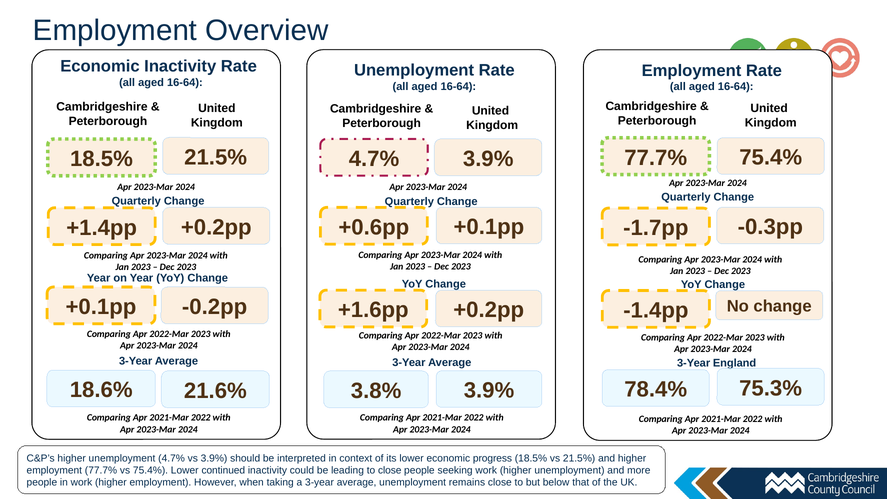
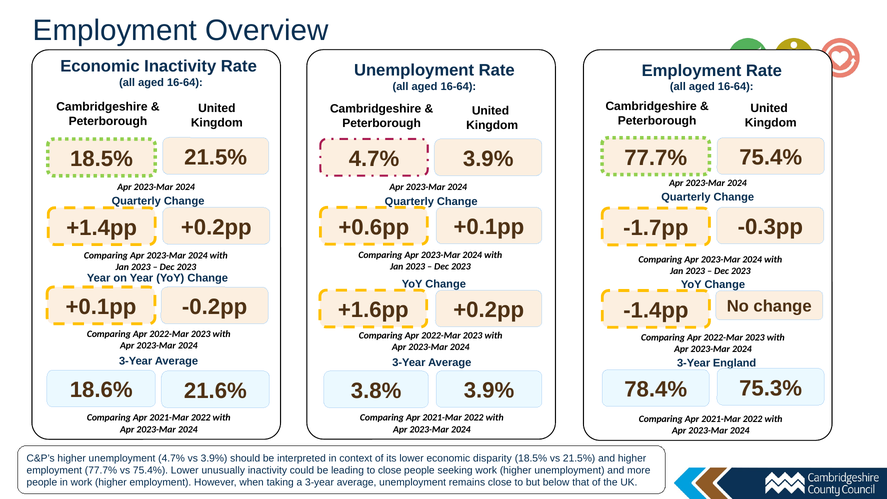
progress: progress -> disparity (492, 458)
continued: continued -> unusually (223, 470)
